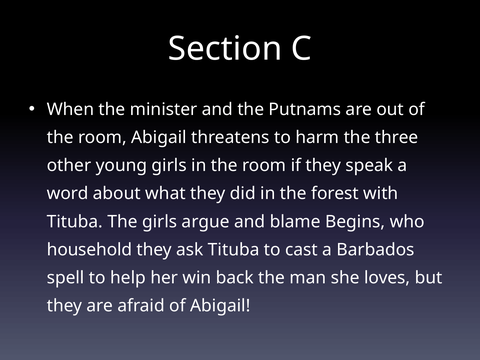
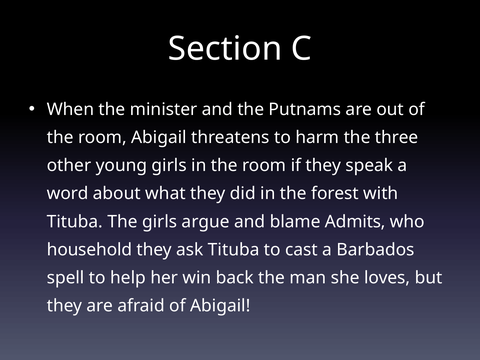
Begins: Begins -> Admits (355, 222)
